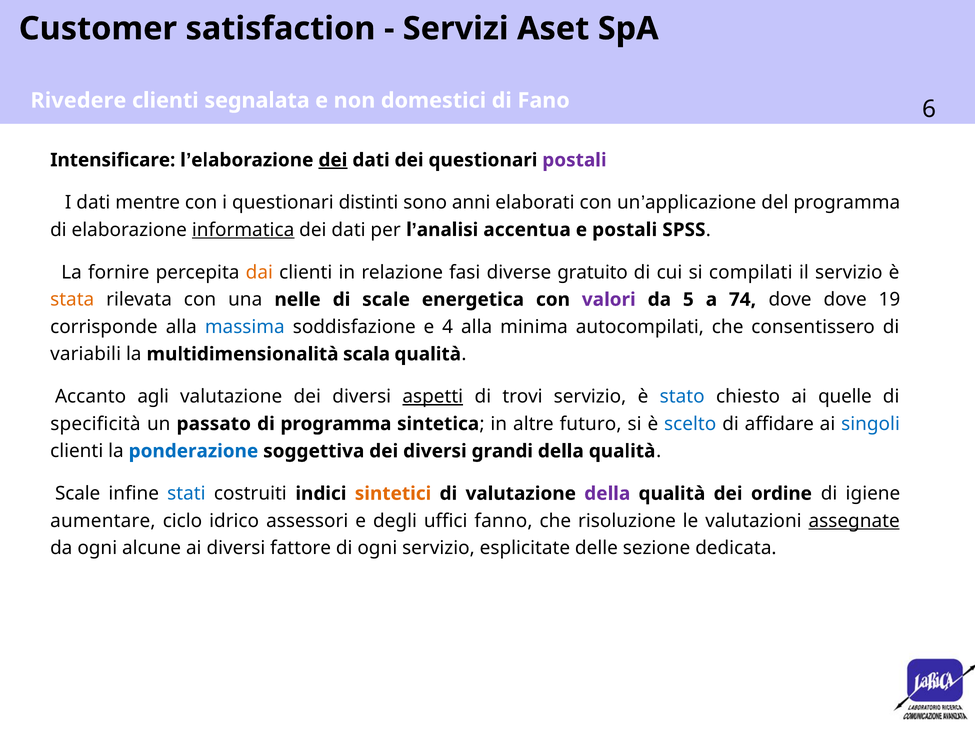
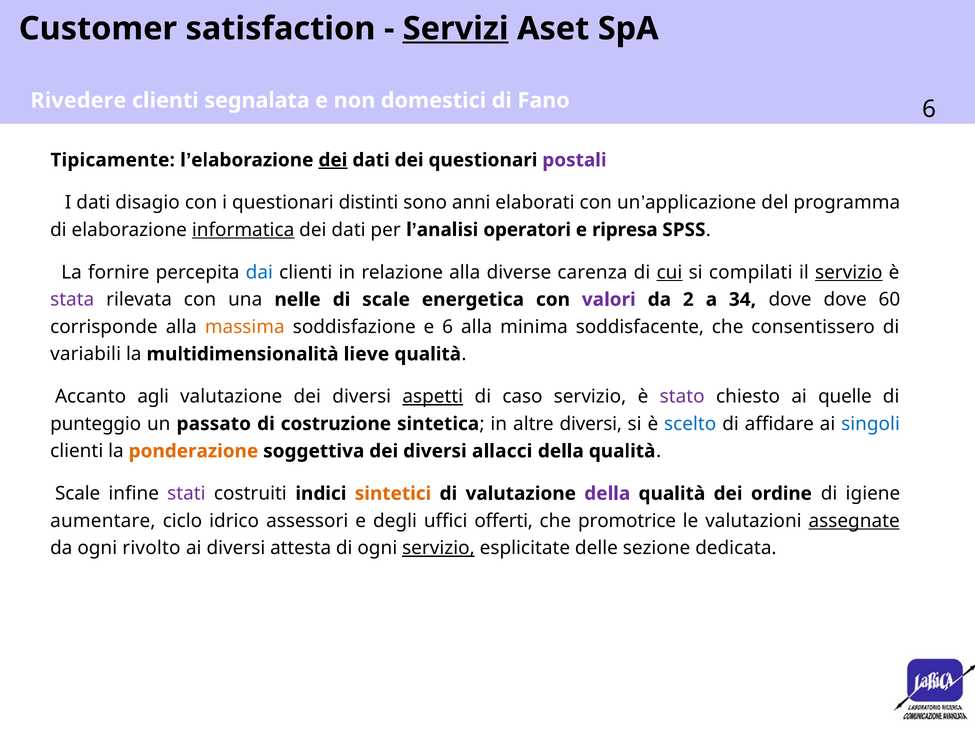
Servizi underline: none -> present (456, 29)
Intensificare: Intensificare -> Tipicamente (113, 160)
mentre: mentre -> disagio (148, 203)
accentua: accentua -> operatori (527, 230)
e postali: postali -> ripresa (625, 230)
dai colour: orange -> blue (259, 272)
relazione fasi: fasi -> alla (465, 272)
gratuito: gratuito -> carenza (592, 272)
cui underline: none -> present (669, 272)
servizio underline: none -> present (849, 272)
stata colour: orange -> purple (72, 300)
5: 5 -> 2 (688, 300)
74: 74 -> 34 (742, 300)
19: 19 -> 60 (889, 300)
massima colour: blue -> orange (245, 327)
e 4: 4 -> 6 (448, 327)
autocompilati: autocompilati -> soddisfacente (640, 327)
scala: scala -> lieve (366, 354)
trovi: trovi -> caso (522, 397)
stato colour: blue -> purple (682, 397)
specificità: specificità -> punteggio (96, 424)
di programma: programma -> costruzione (336, 424)
altre futuro: futuro -> diversi (591, 424)
ponderazione colour: blue -> orange (193, 451)
grandi: grandi -> allacci (502, 451)
stati colour: blue -> purple (186, 494)
fanno: fanno -> offerti (504, 521)
risoluzione: risoluzione -> promotrice (627, 521)
alcune: alcune -> rivolto (151, 548)
fattore: fattore -> attesta (301, 548)
servizio underline: none -> present (438, 548)
